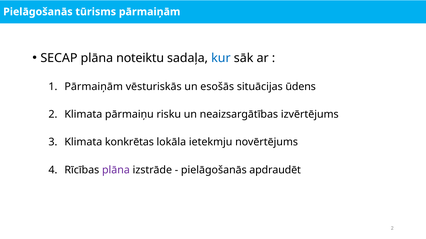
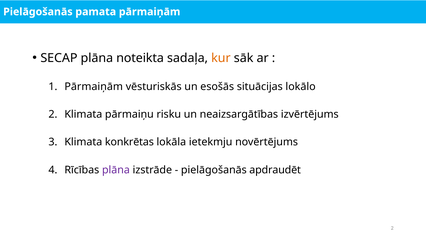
tūrisms: tūrisms -> pamata (96, 12)
noteiktu: noteiktu -> noteikta (140, 58)
kur colour: blue -> orange (221, 58)
ūdens: ūdens -> lokālo (301, 87)
